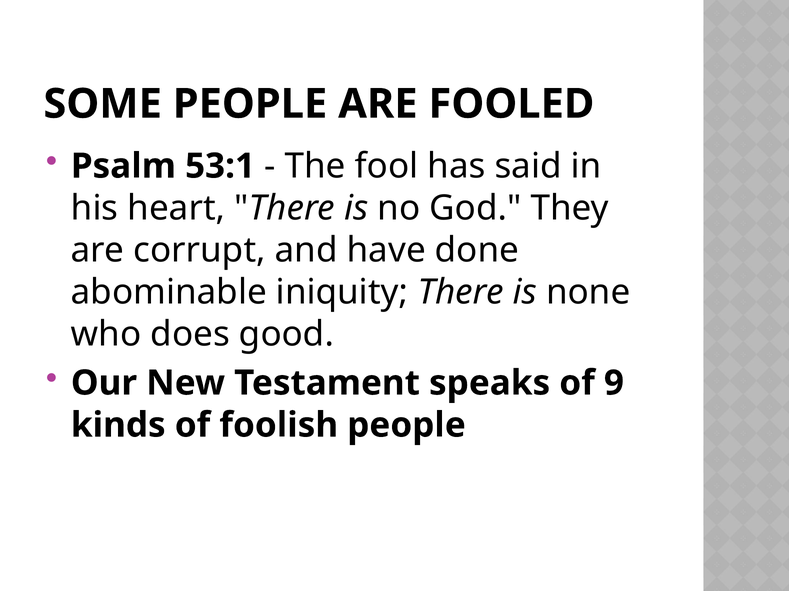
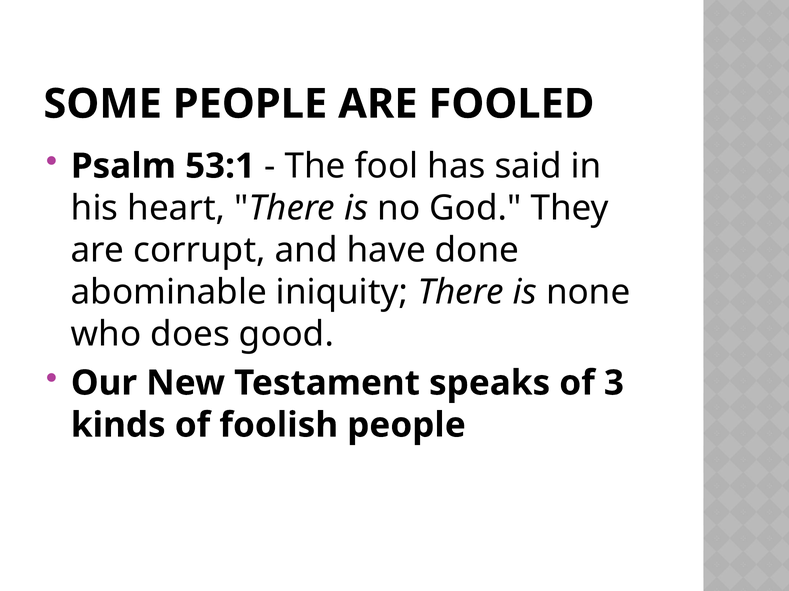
9: 9 -> 3 (614, 383)
